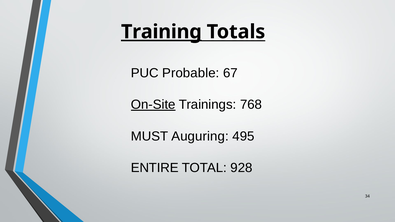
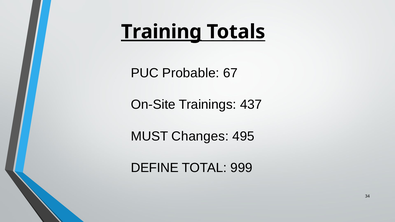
On-Site underline: present -> none (153, 105)
768: 768 -> 437 (251, 105)
Auguring: Auguring -> Changes (200, 136)
ENTIRE: ENTIRE -> DEFINE (155, 168)
928: 928 -> 999 (241, 168)
